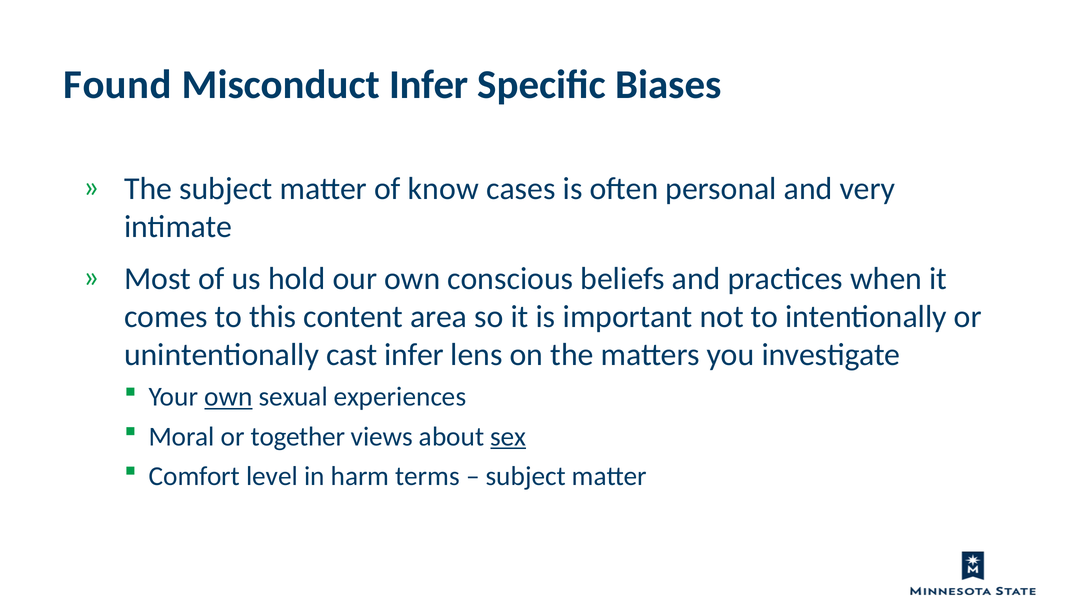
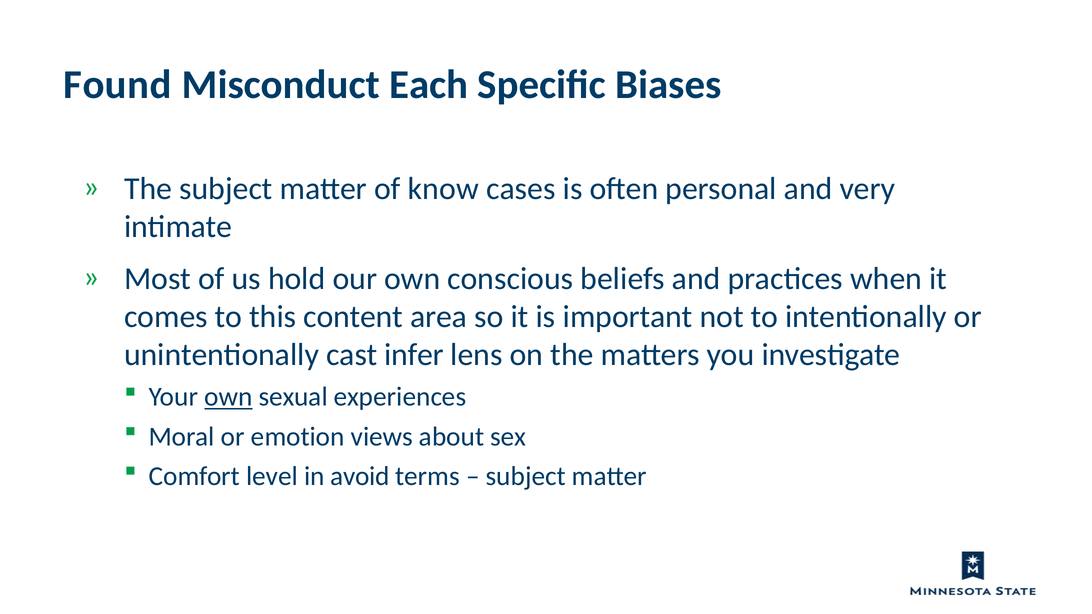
Misconduct Infer: Infer -> Each (429, 85)
together: together -> emotion (298, 437)
sex underline: present -> none (508, 437)
harm: harm -> avoid (360, 476)
